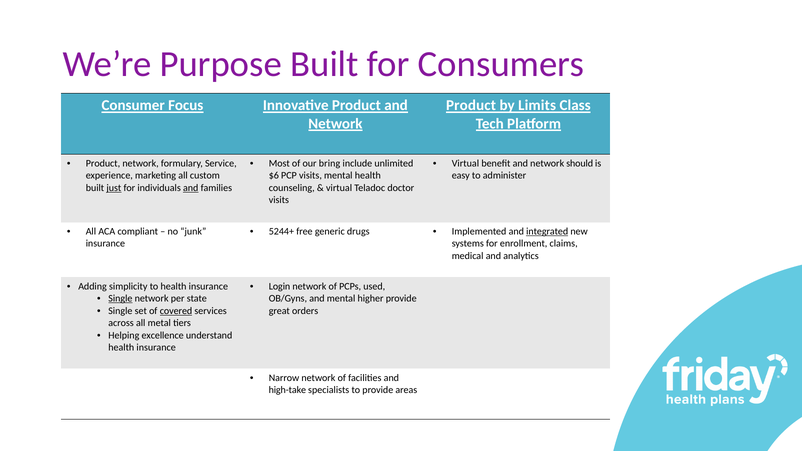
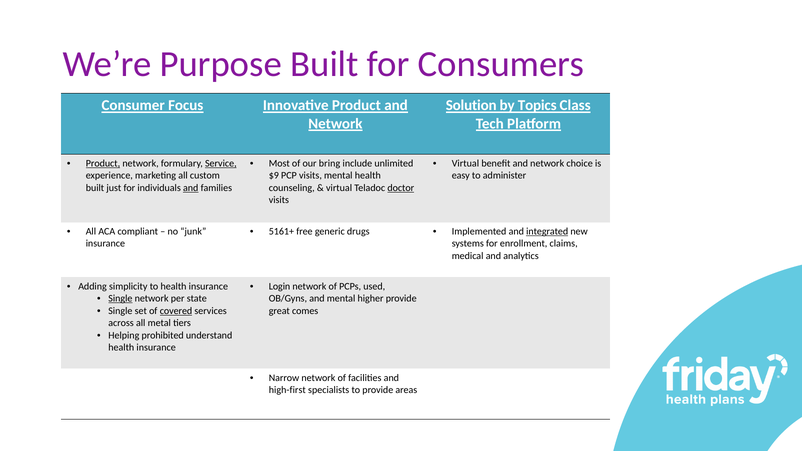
Product: Product -> Solution (471, 106)
Limits: Limits -> Topics (537, 106)
Product underline: none -> present (103, 164)
Service underline: none -> present (221, 164)
should: should -> choice (580, 164)
$6: $6 -> $9 (274, 176)
just underline: present -> none (114, 188)
doctor underline: none -> present (401, 188)
5244+: 5244+ -> 5161+ (281, 232)
orders: orders -> comes (305, 311)
excellence: excellence -> prohibited (163, 335)
high-take: high-take -> high-first (287, 390)
